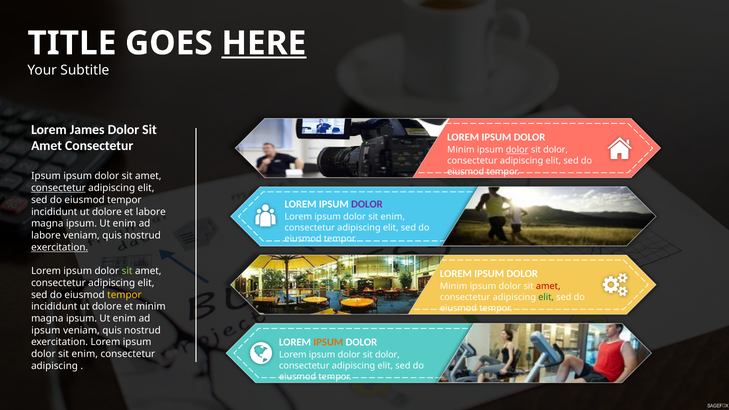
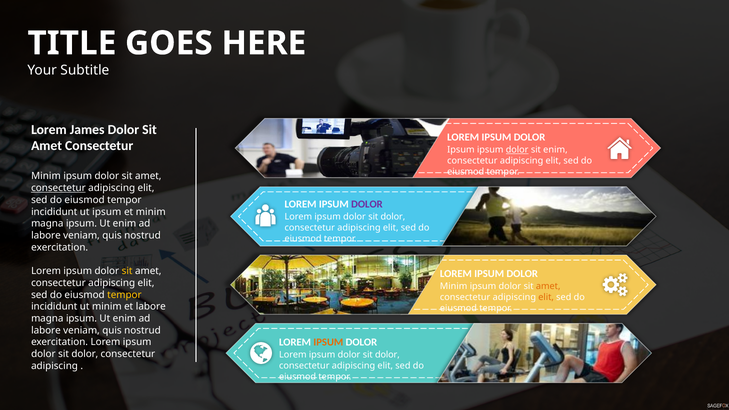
HERE underline: present -> none (264, 43)
Minim: Minim -> Ipsum (461, 150)
dolor: dolor -> enim (555, 150)
Ipsum: Ipsum -> Minim (46, 176)
dolore: dolore -> ipsum (107, 212)
et labore: labore -> minim (151, 212)
enim: enim -> dolor (393, 217)
exercitation underline: present -> none (60, 247)
sit colour: light green -> yellow (127, 271)
amet colour: red -> orange (548, 286)
elit colour: green -> orange (546, 297)
dolore: dolore -> minim (107, 307)
et minim: minim -> labore (151, 307)
ipsum: ipsum -> labore (46, 330)
enim: enim -> dolor (85, 354)
